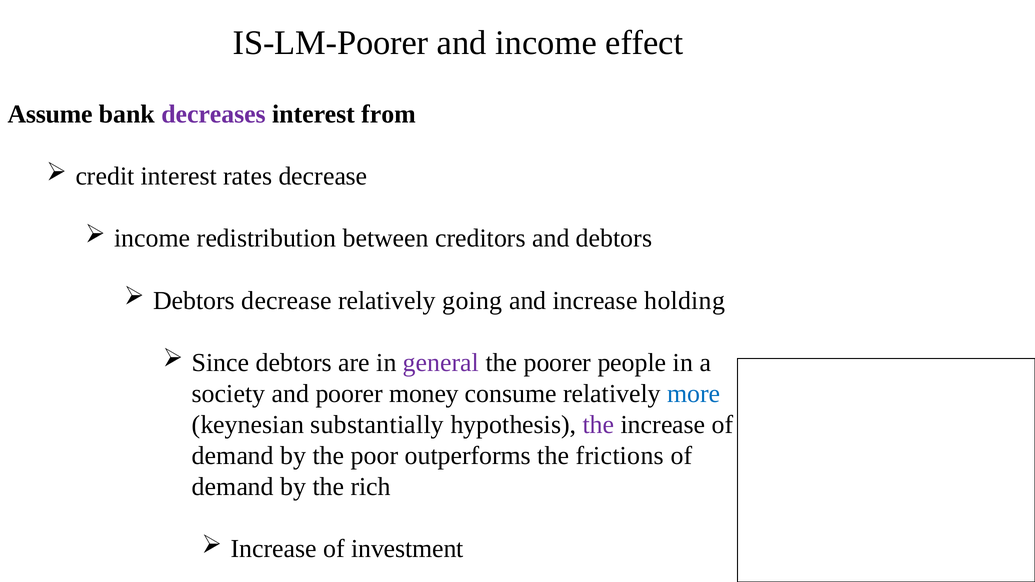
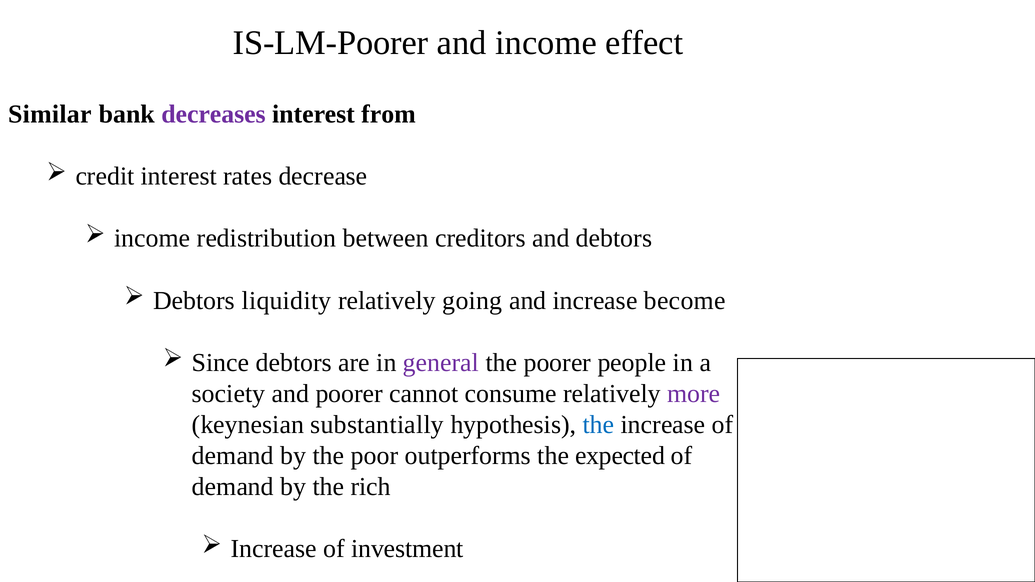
Assume: Assume -> Similar (50, 114)
Debtors decrease: decrease -> liquidity (287, 301)
holding: holding -> become (685, 301)
money: money -> cannot (424, 394)
more colour: blue -> purple (694, 394)
the colour: purple -> blue (599, 425)
frictions: frictions -> expected (620, 456)
